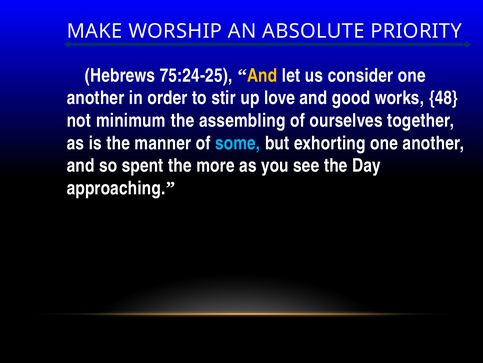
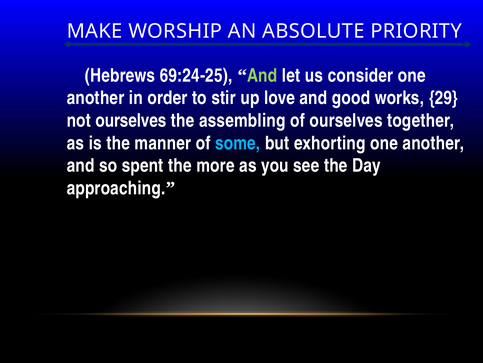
75:24-25: 75:24-25 -> 69:24-25 (196, 75)
And colour: yellow -> light green (262, 75)
48: 48 -> 29 (443, 98)
not minimum: minimum -> ourselves (131, 120)
